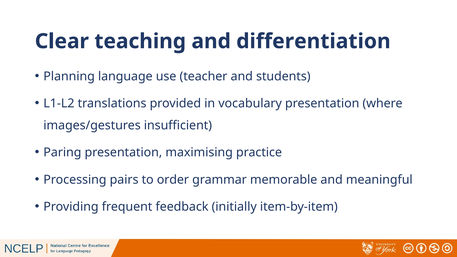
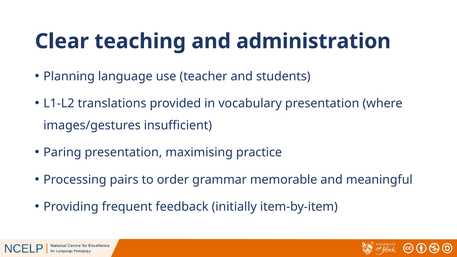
differentiation: differentiation -> administration (314, 41)
